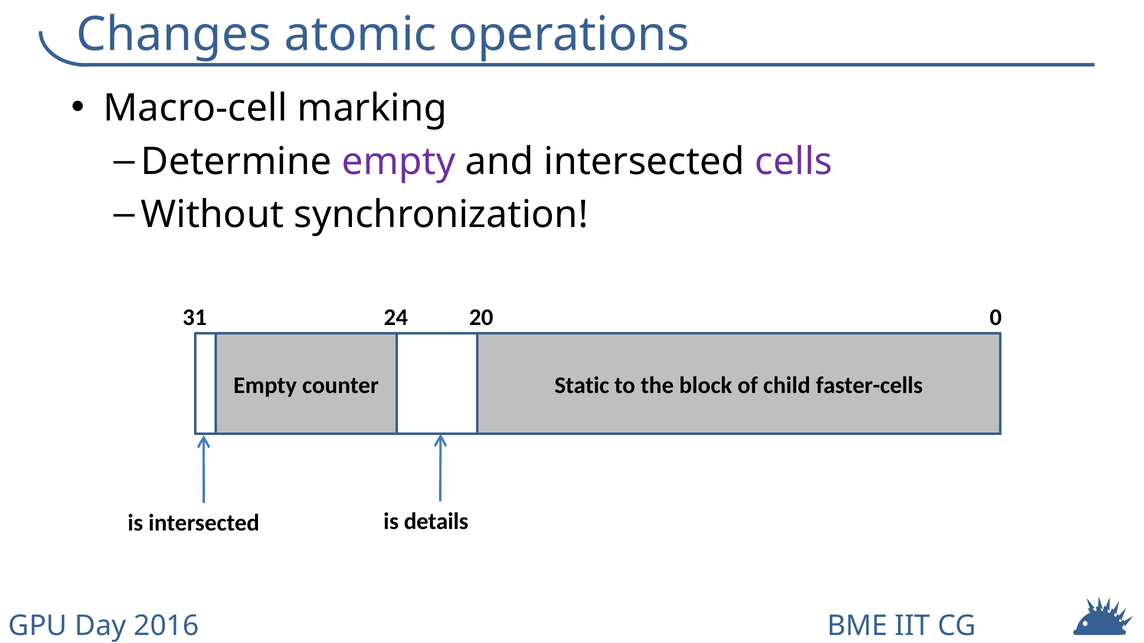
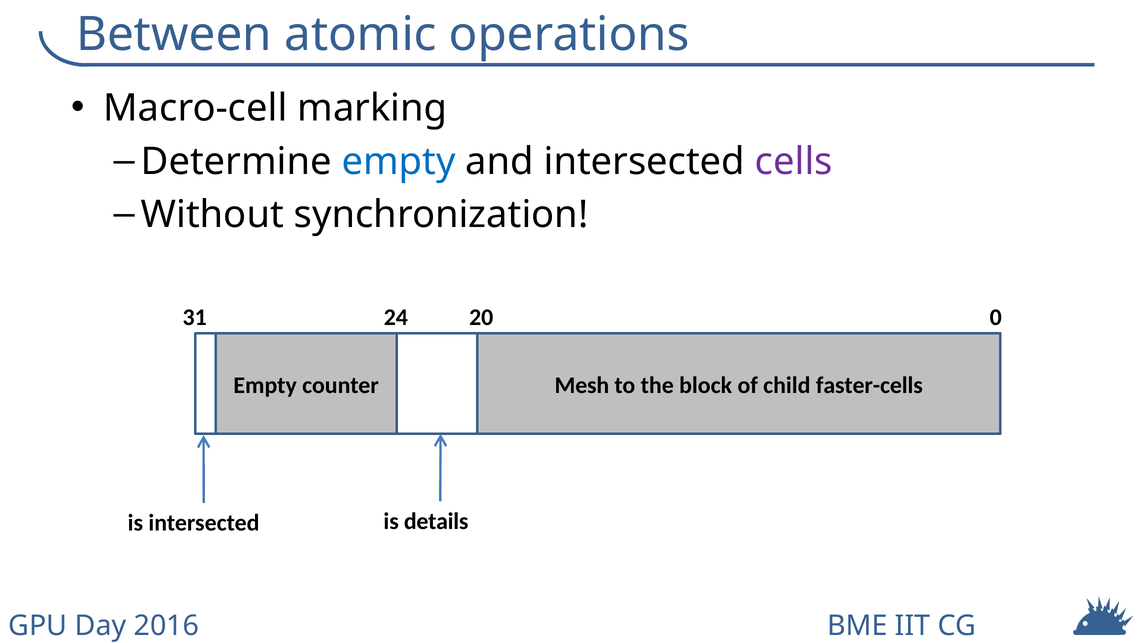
Changes: Changes -> Between (174, 35)
empty colour: purple -> blue (399, 162)
Static: Static -> Mesh (582, 386)
